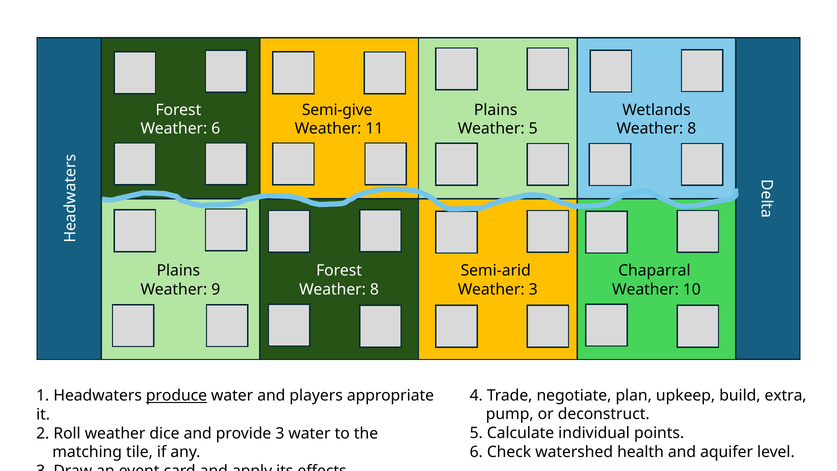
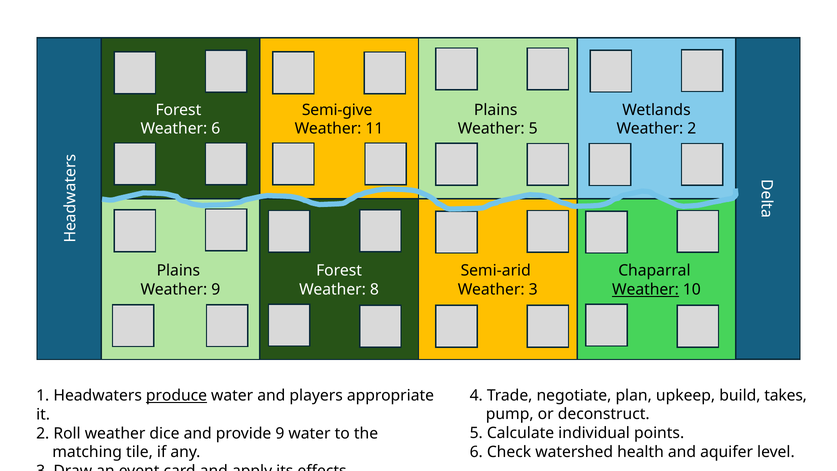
8: 8 -> 2 (692, 129)
Weather underline: none -> present (645, 289)
extra: extra -> takes (786, 395)
provide 3: 3 -> 9 (280, 433)
